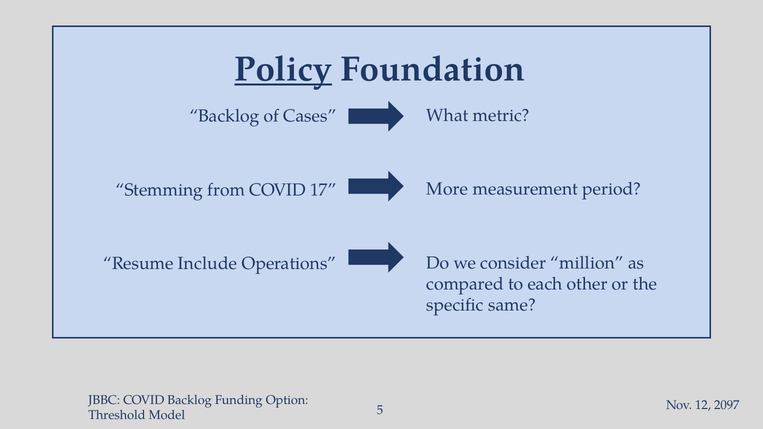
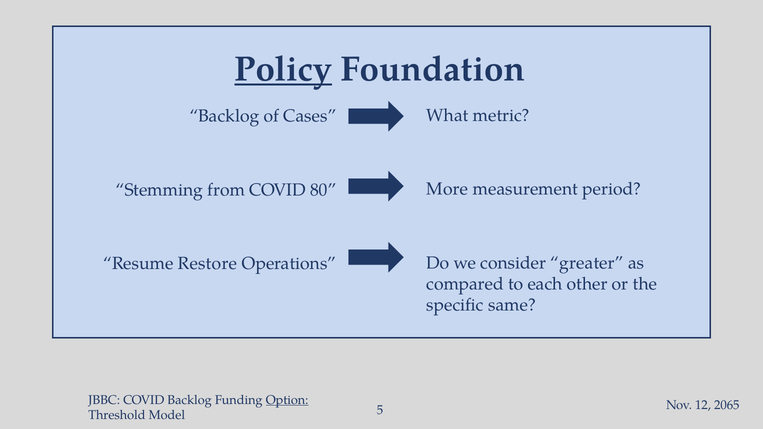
17: 17 -> 80 (323, 190)
million: million -> greater (587, 263)
Include: Include -> Restore (208, 264)
Option underline: none -> present (287, 400)
2097: 2097 -> 2065 (727, 405)
